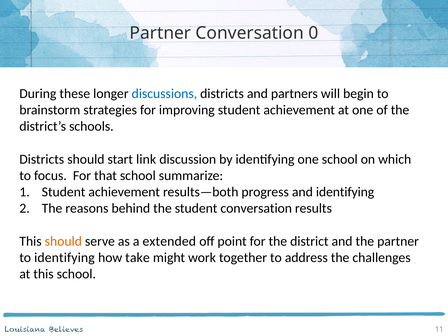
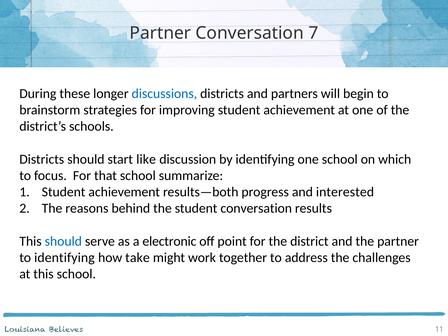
0: 0 -> 7 (313, 33)
link: link -> like (146, 159)
and identifying: identifying -> interested (345, 192)
should colour: orange -> blue (63, 241)
extended: extended -> electronic (169, 241)
